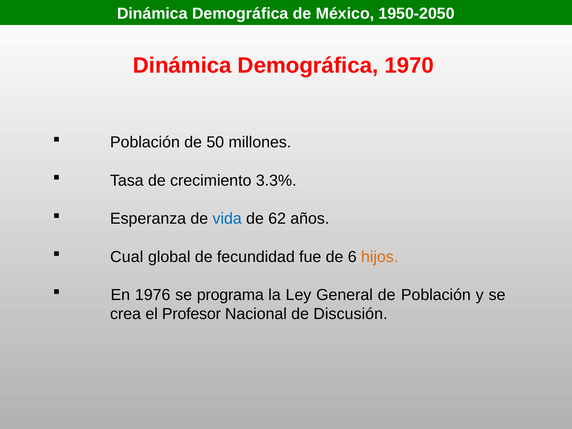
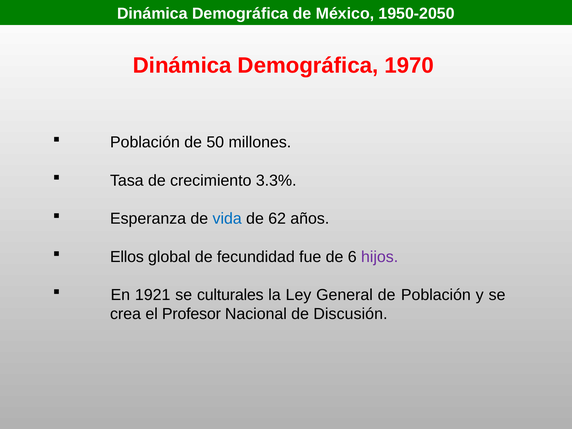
Cual: Cual -> Ellos (127, 257)
hijos colour: orange -> purple (380, 257)
1976: 1976 -> 1921 (153, 295)
programa: programa -> culturales (230, 295)
